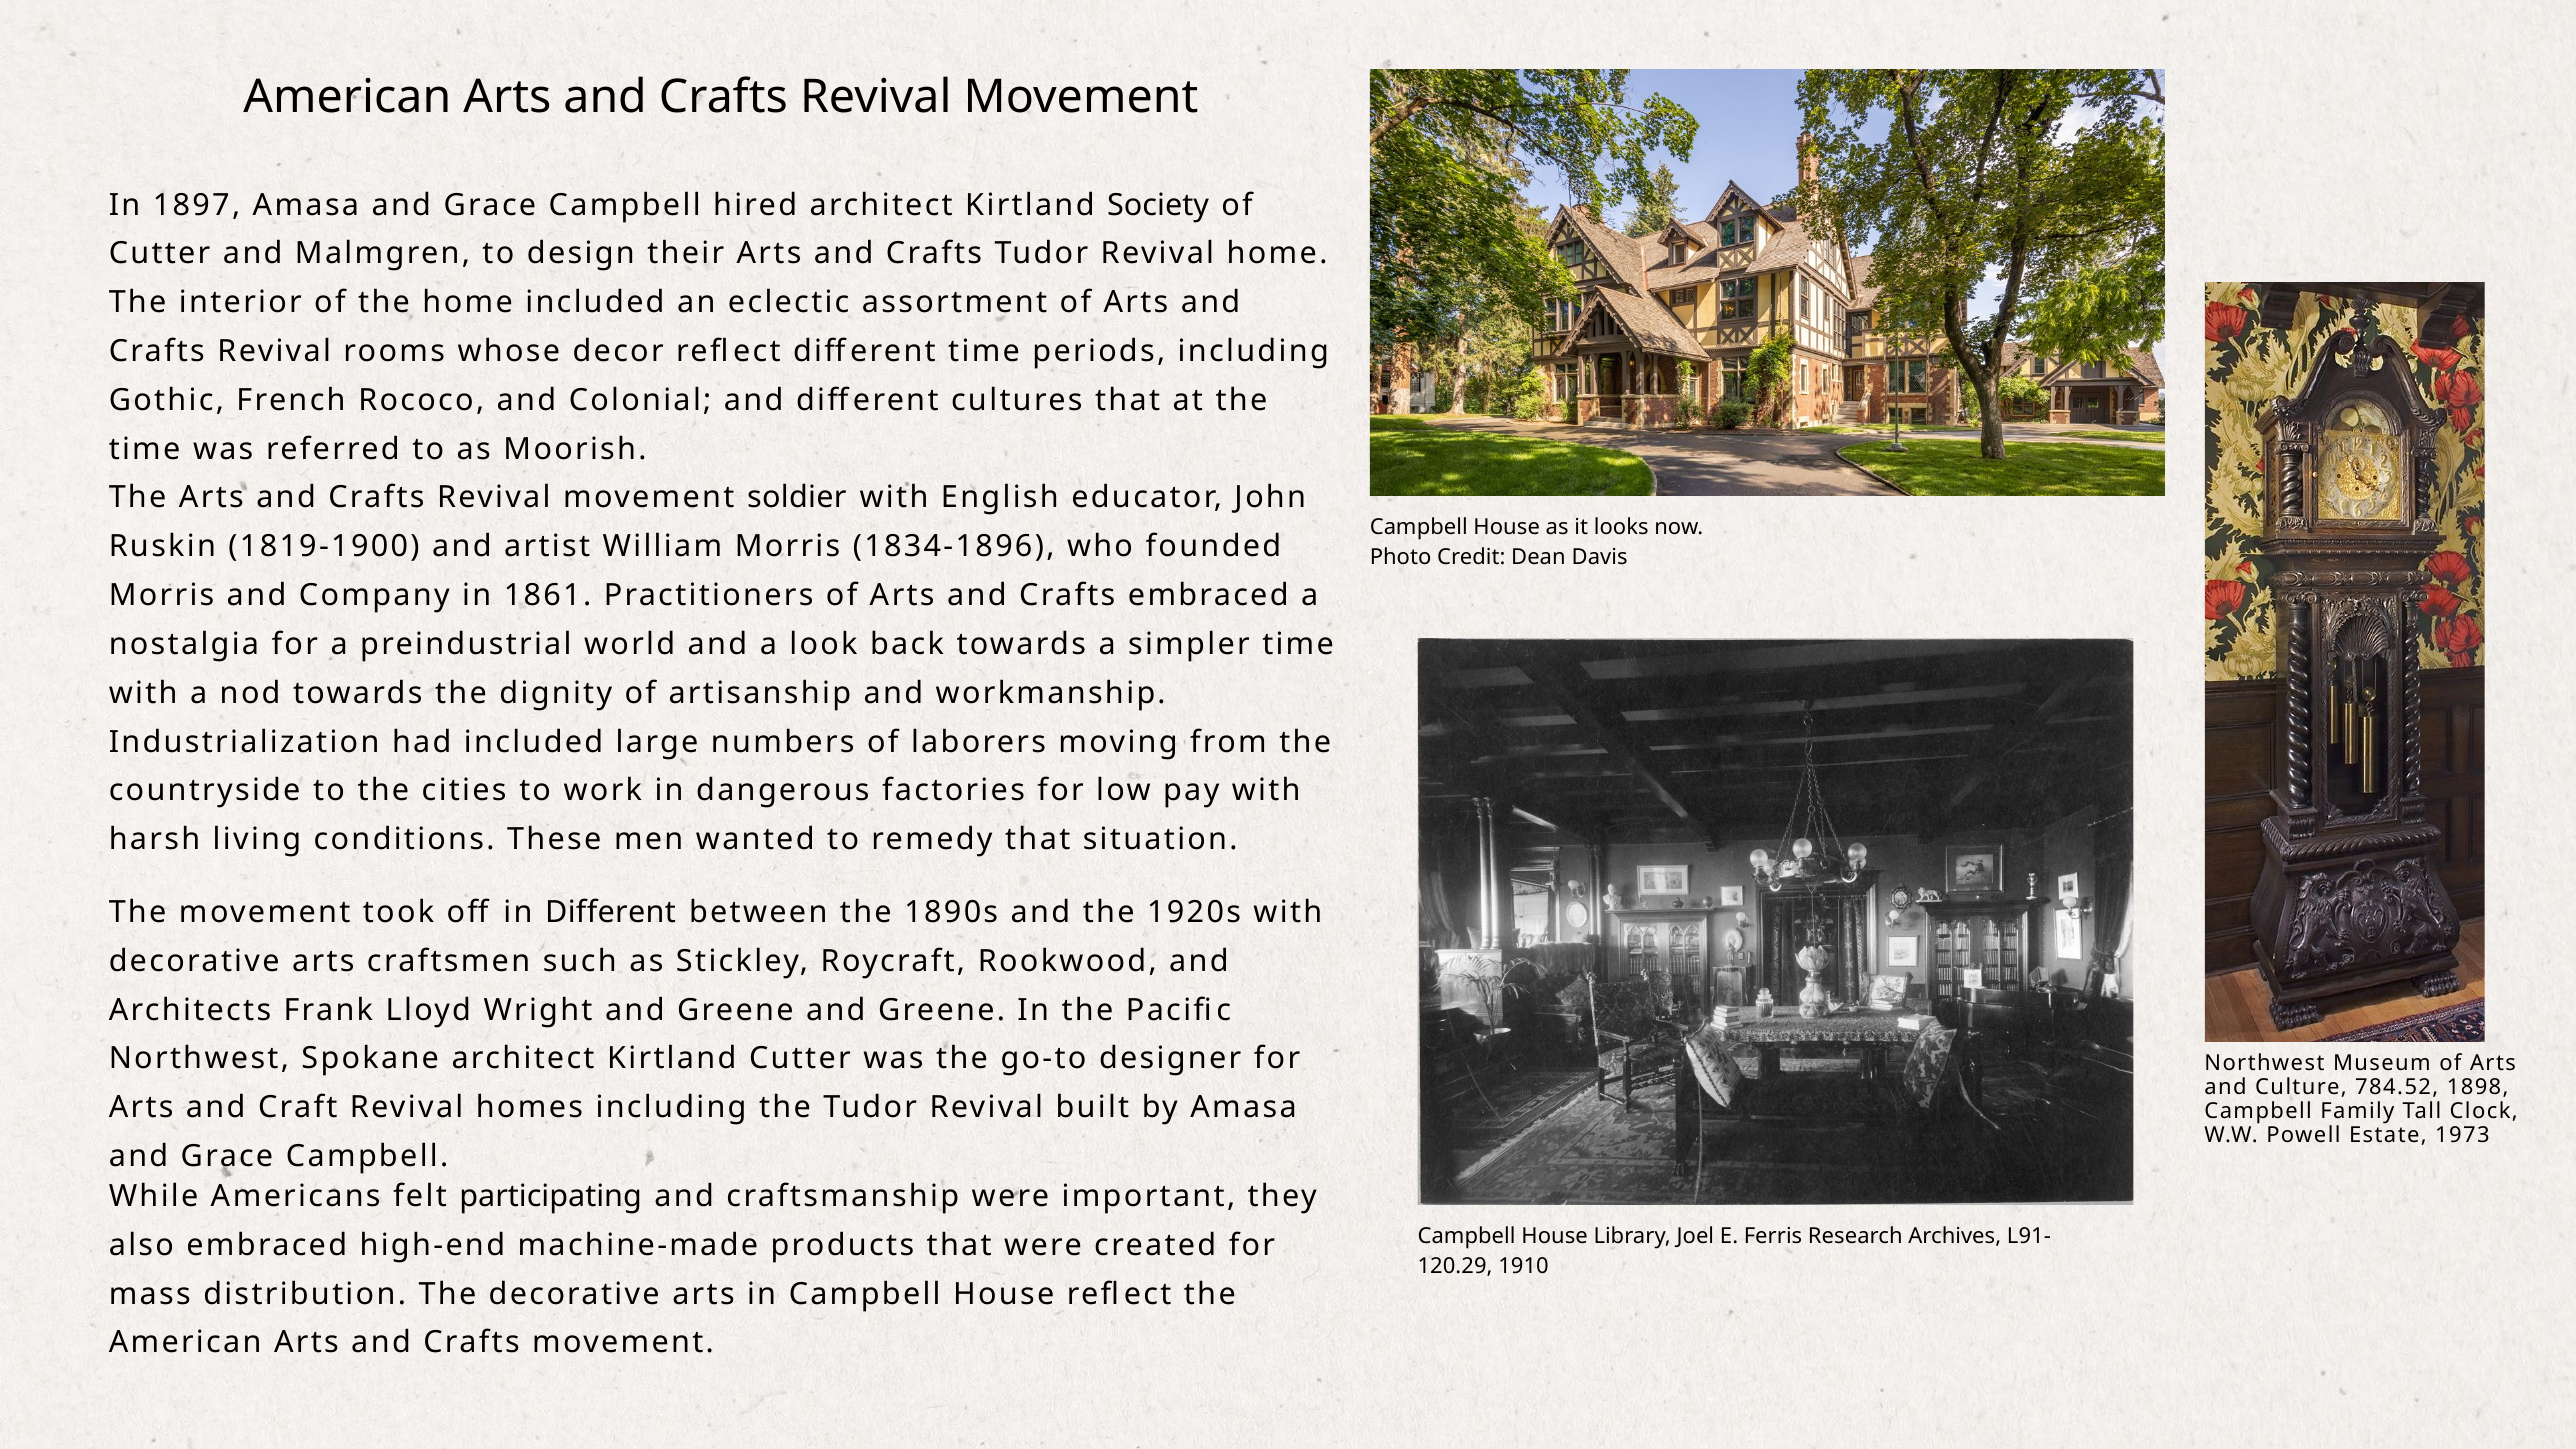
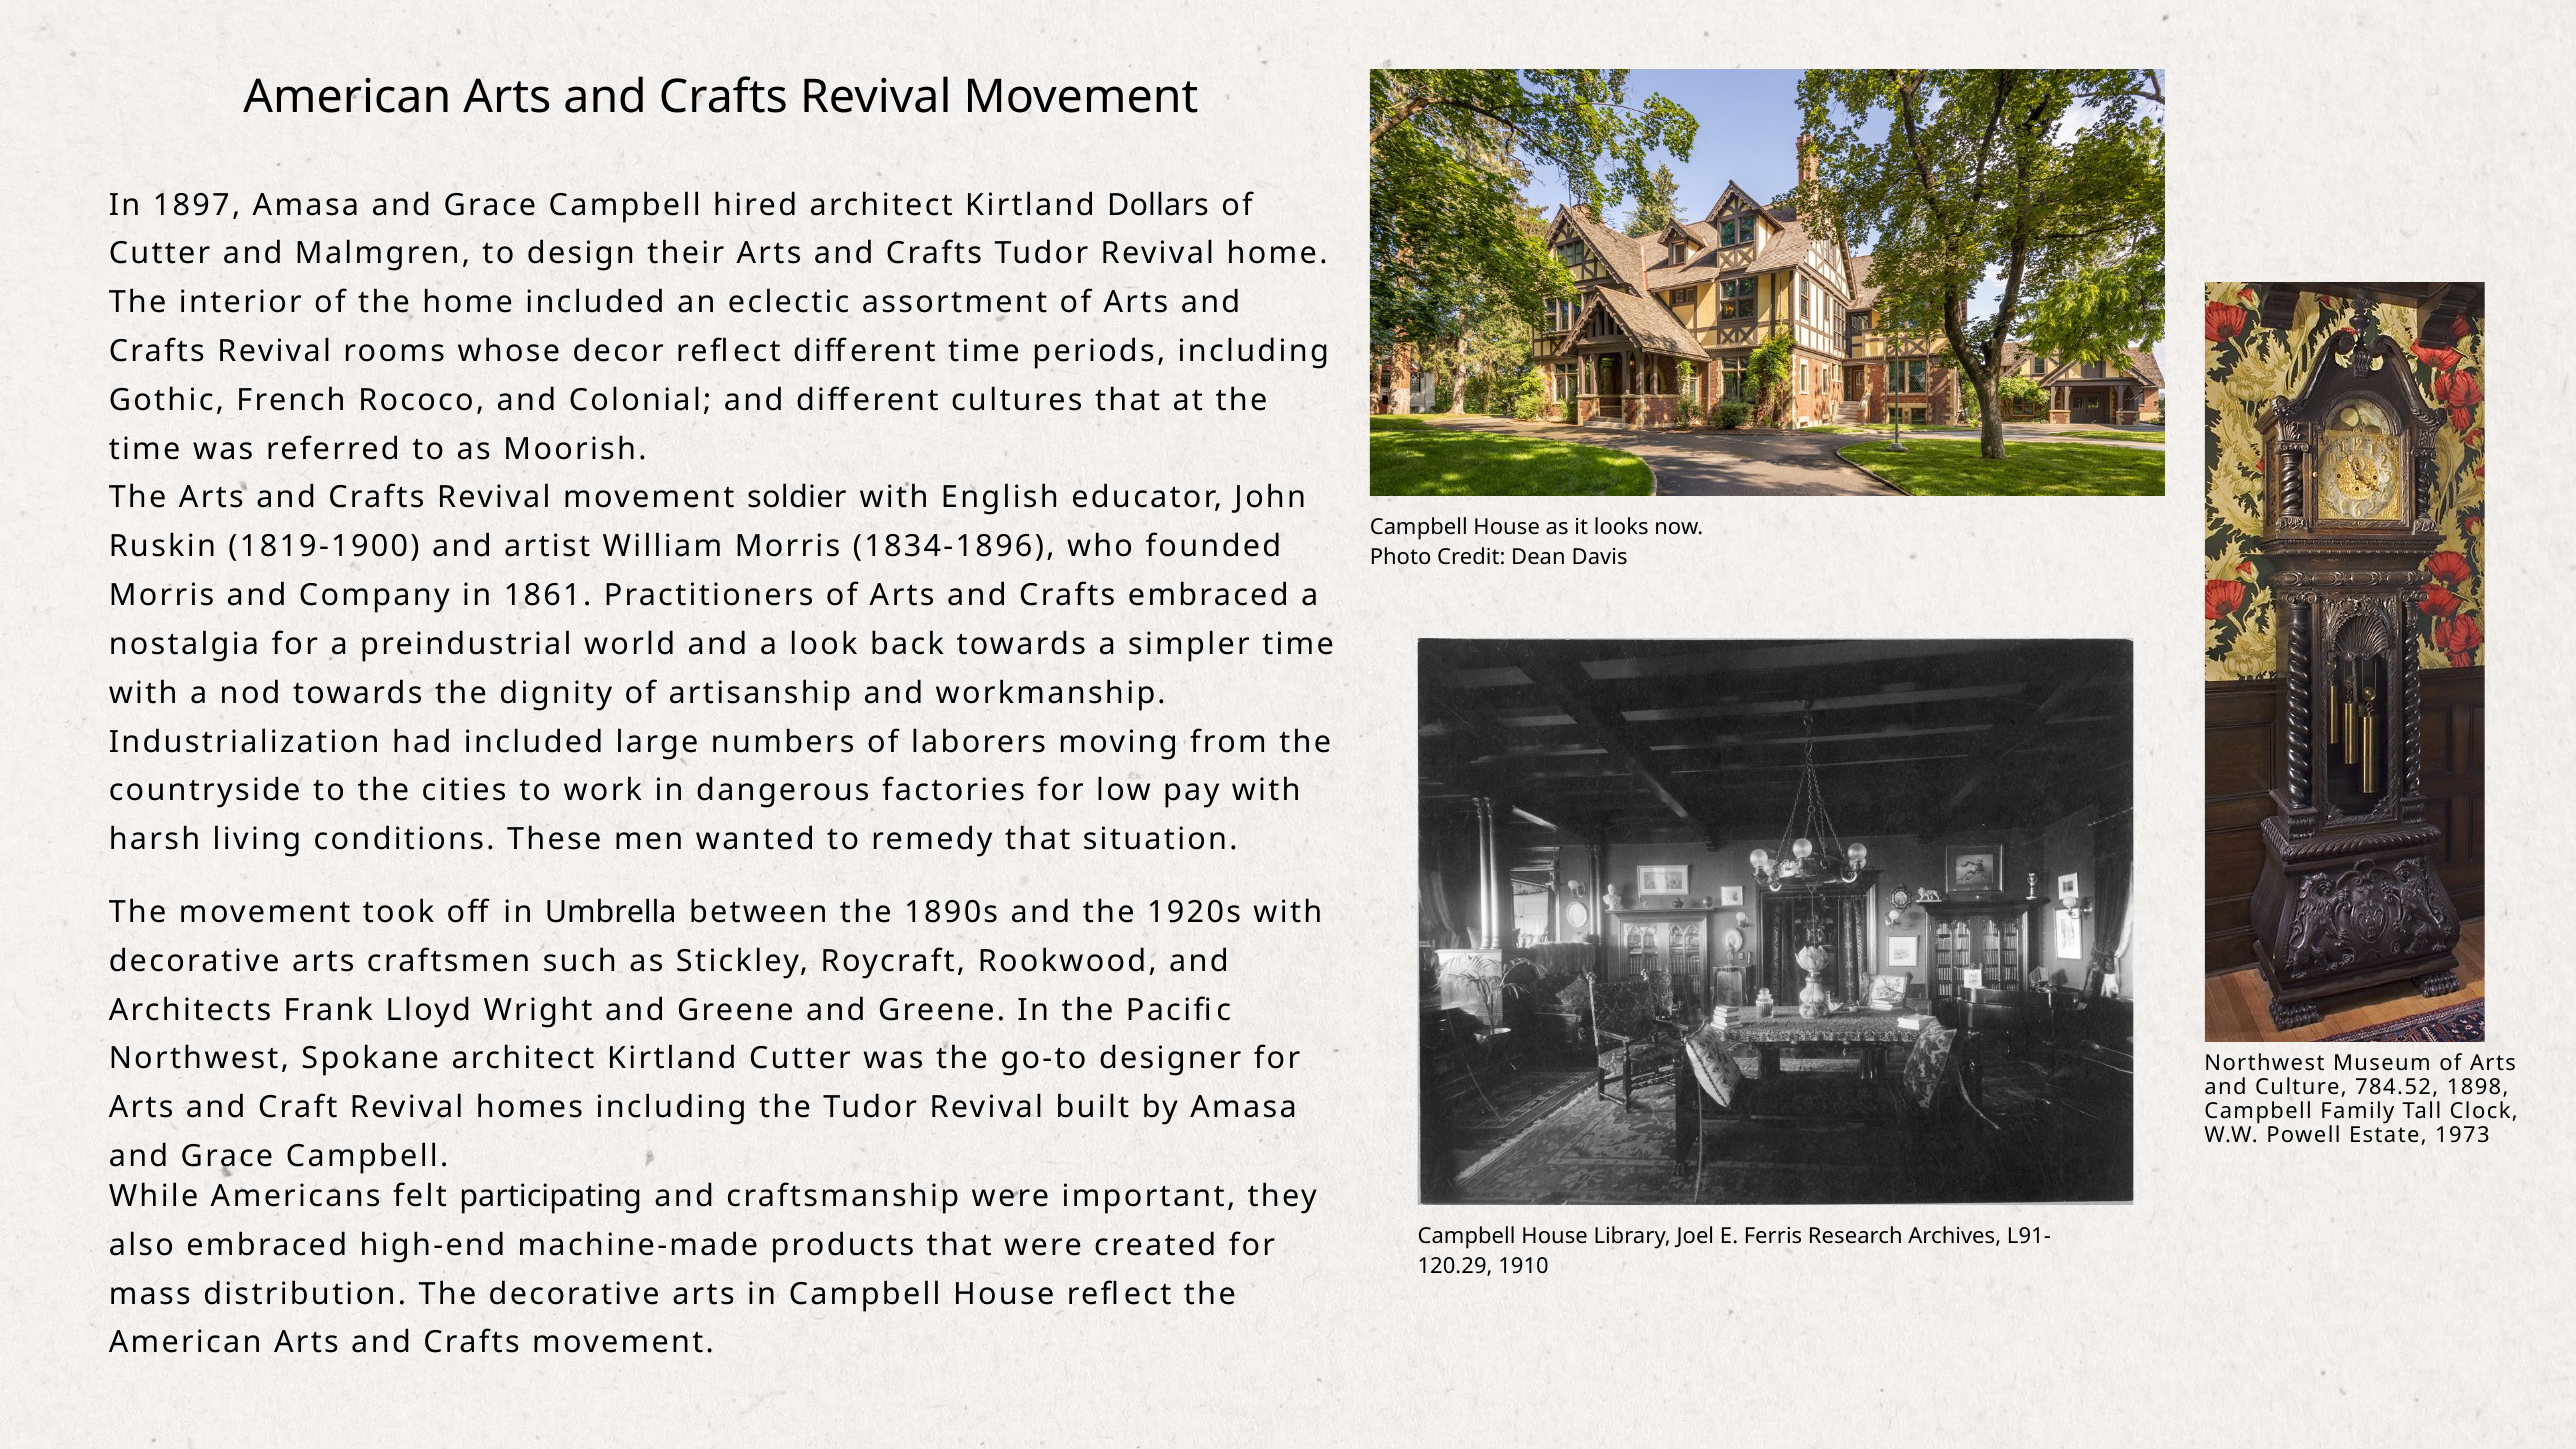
Society: Society -> Dollars (1158, 205)
in Different: Different -> Umbrella (611, 912)
